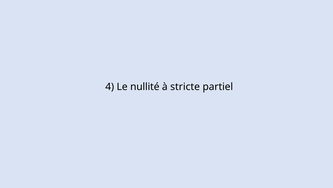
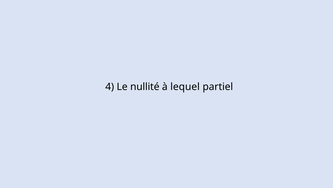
stricte: stricte -> lequel (185, 86)
